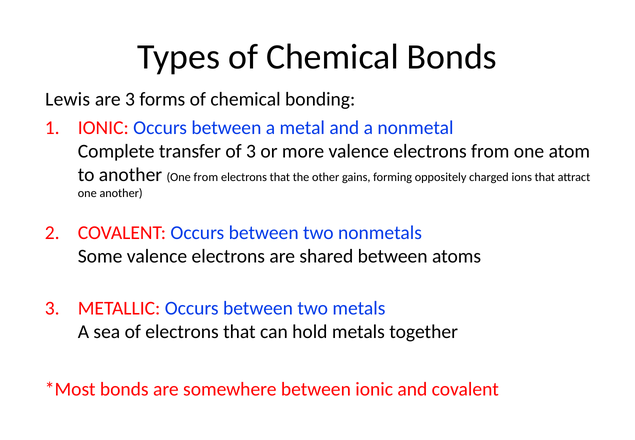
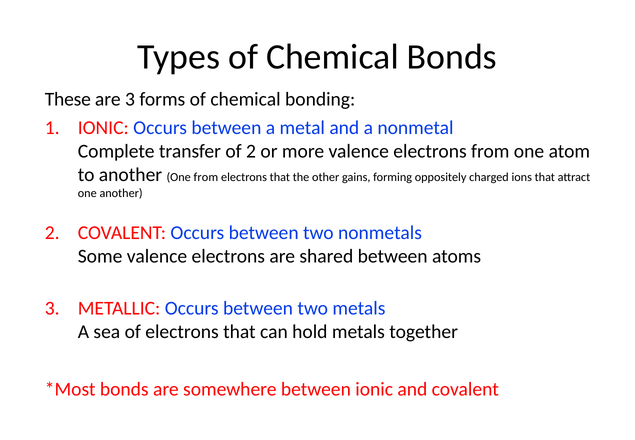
Lewis: Lewis -> These (68, 99)
of 3: 3 -> 2 (251, 151)
